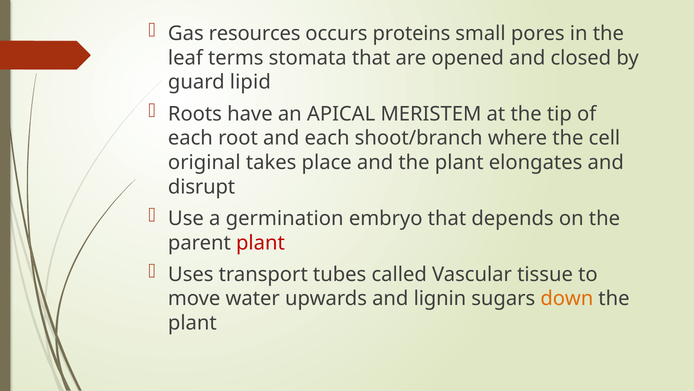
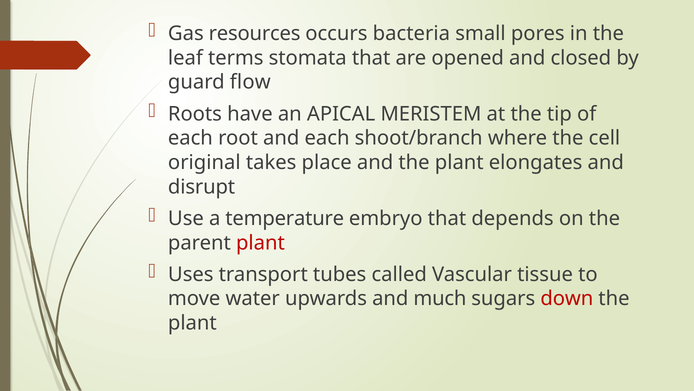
proteins: proteins -> bacteria (411, 34)
lipid: lipid -> flow (250, 82)
germination: germination -> temperature (285, 218)
lignin: lignin -> much (440, 298)
down colour: orange -> red (567, 298)
